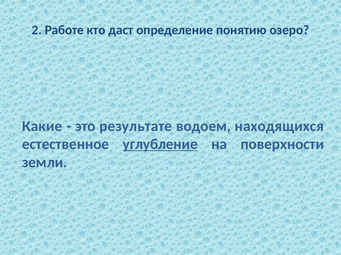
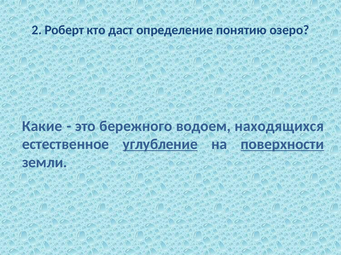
Работе: Работе -> Роберт (64, 30)
результате: результате -> бережного (136, 126)
поверхности underline: none -> present (282, 145)
